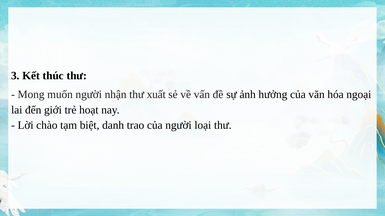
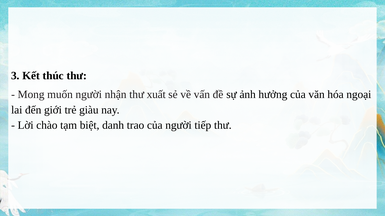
hoạt: hoạt -> giàu (89, 110)
loại: loại -> tiếp (203, 126)
